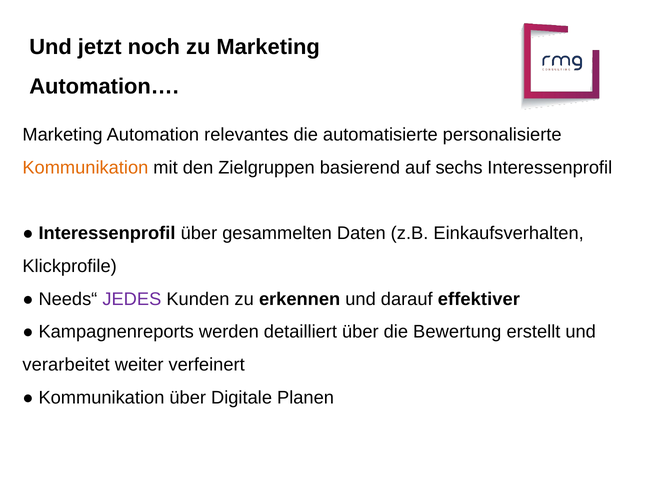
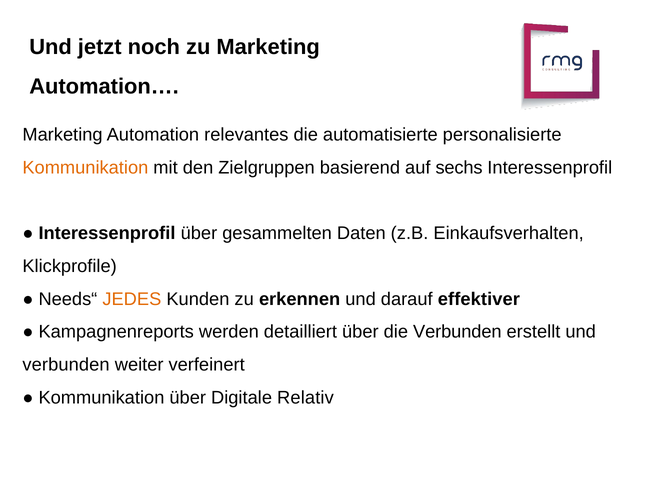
JEDES colour: purple -> orange (132, 299)
die Bewertung: Bewertung -> Verbunden (457, 332)
verarbeitet: verarbeitet -> verbunden (66, 365)
Planen: Planen -> Relativ (305, 397)
